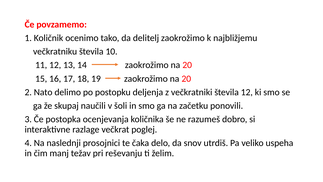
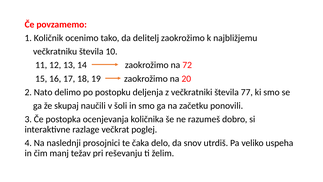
14 zaokrožimo na 20: 20 -> 72 (187, 65)
števila 12: 12 -> 77 (247, 92)
